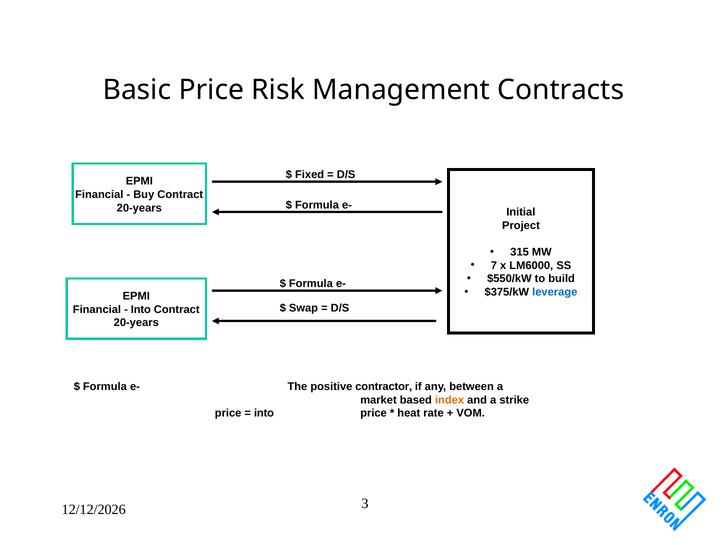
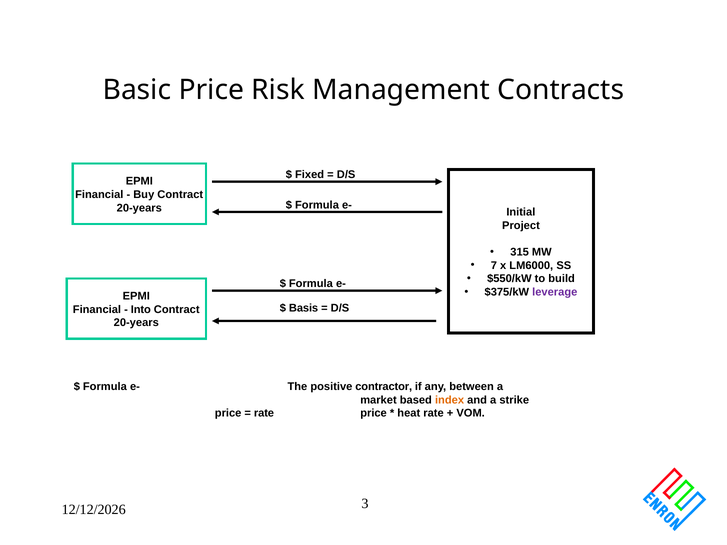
leverage colour: blue -> purple (555, 292)
Swap: Swap -> Basis (304, 308)
into: into -> rate (264, 413)
